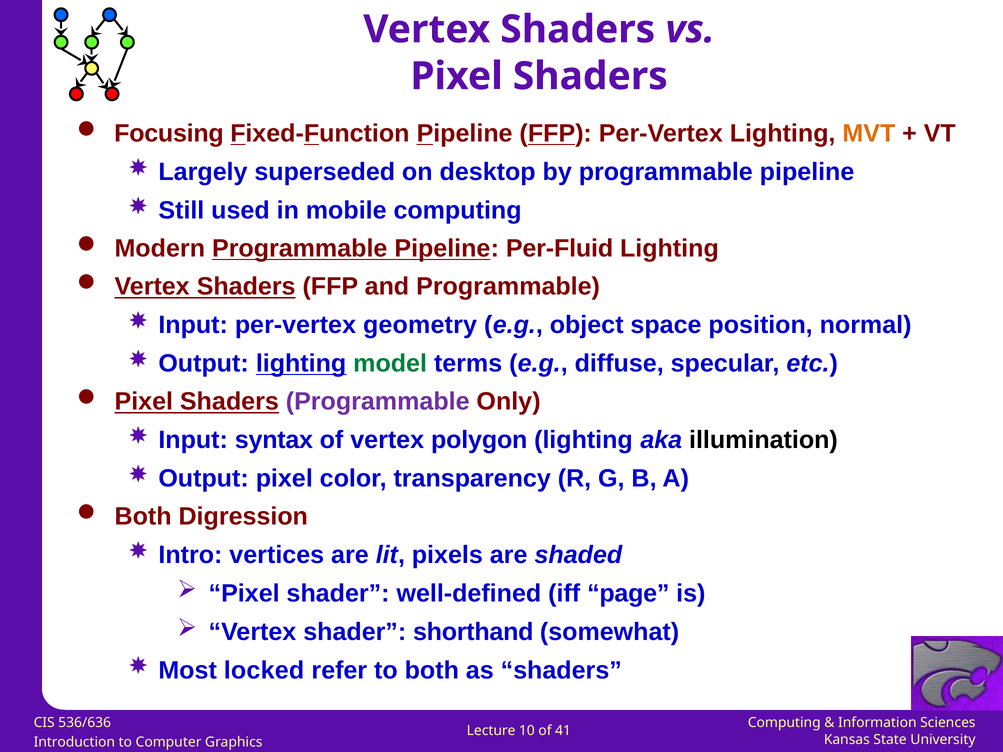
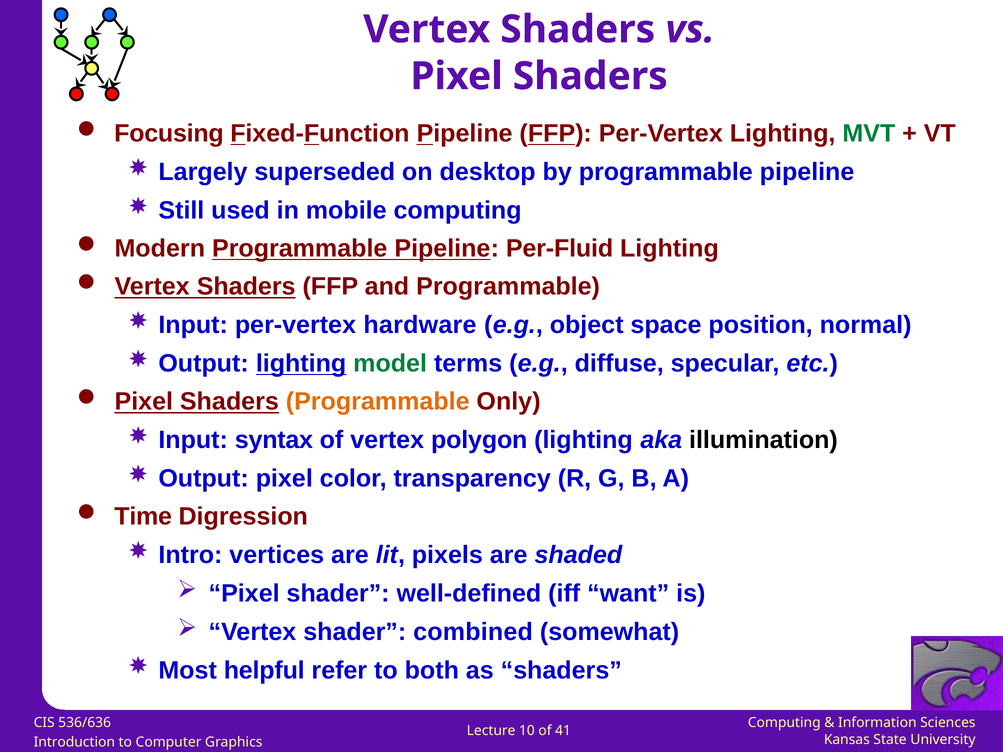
MVT colour: orange -> green (869, 133)
geometry: geometry -> hardware (420, 325)
Programmable colour: purple -> orange (378, 402)
Both: Both -> Time (143, 517)
page: page -> want (628, 594)
shorthand: shorthand -> combined (473, 632)
locked: locked -> helpful (264, 671)
